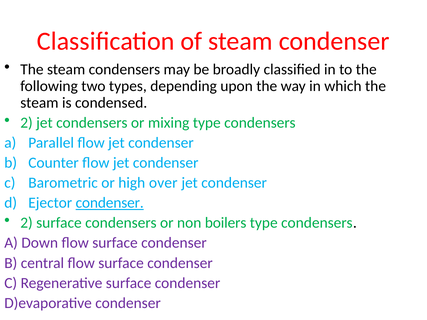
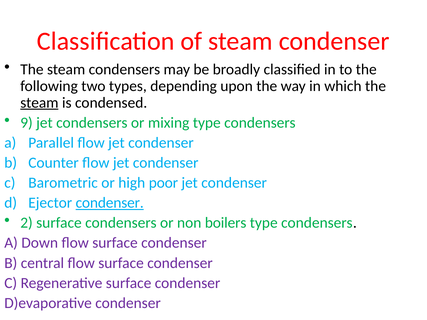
steam underline: none -> present (39, 103)
2: 2 -> 9 (27, 123)
over: over -> poor (163, 183)
